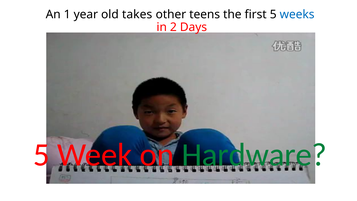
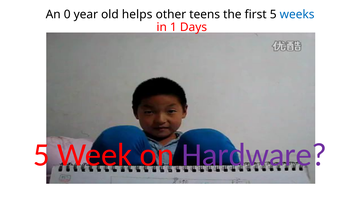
1: 1 -> 0 (67, 14)
takes: takes -> helps (137, 14)
2: 2 -> 1 (173, 27)
Hardware colour: green -> purple (254, 155)
